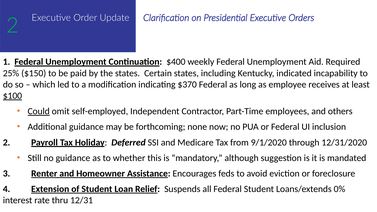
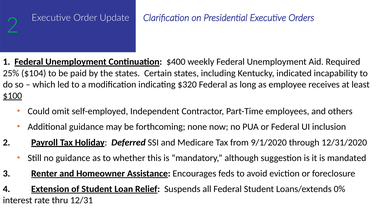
$150: $150 -> $104 (34, 73)
$370: $370 -> $320 (187, 85)
Could underline: present -> none (39, 111)
